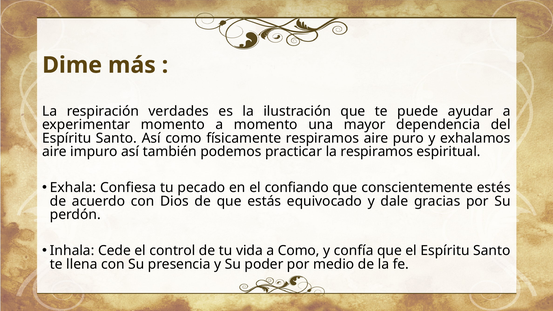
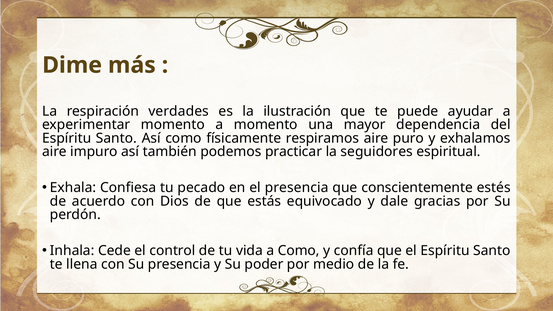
la respiramos: respiramos -> seguidores (377, 152)
el confiando: confiando -> presencia (297, 188)
